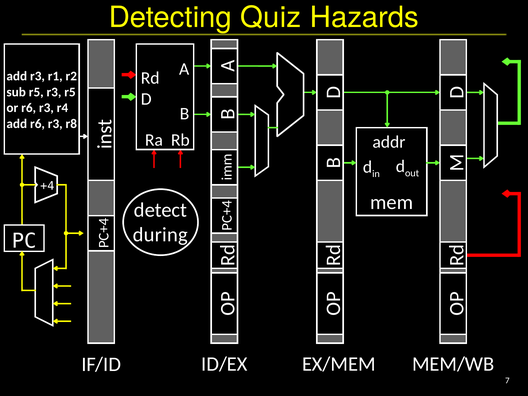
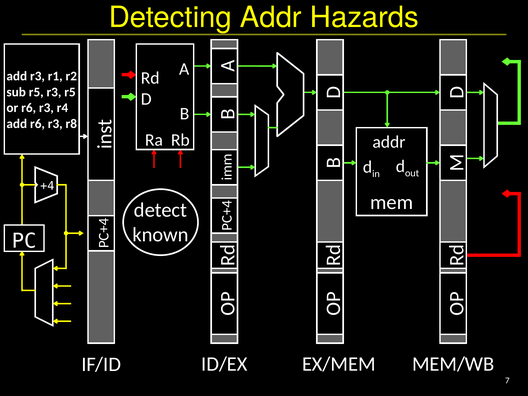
Detecting Quiz: Quiz -> Addr (271, 17)
during: during -> known (161, 235)
